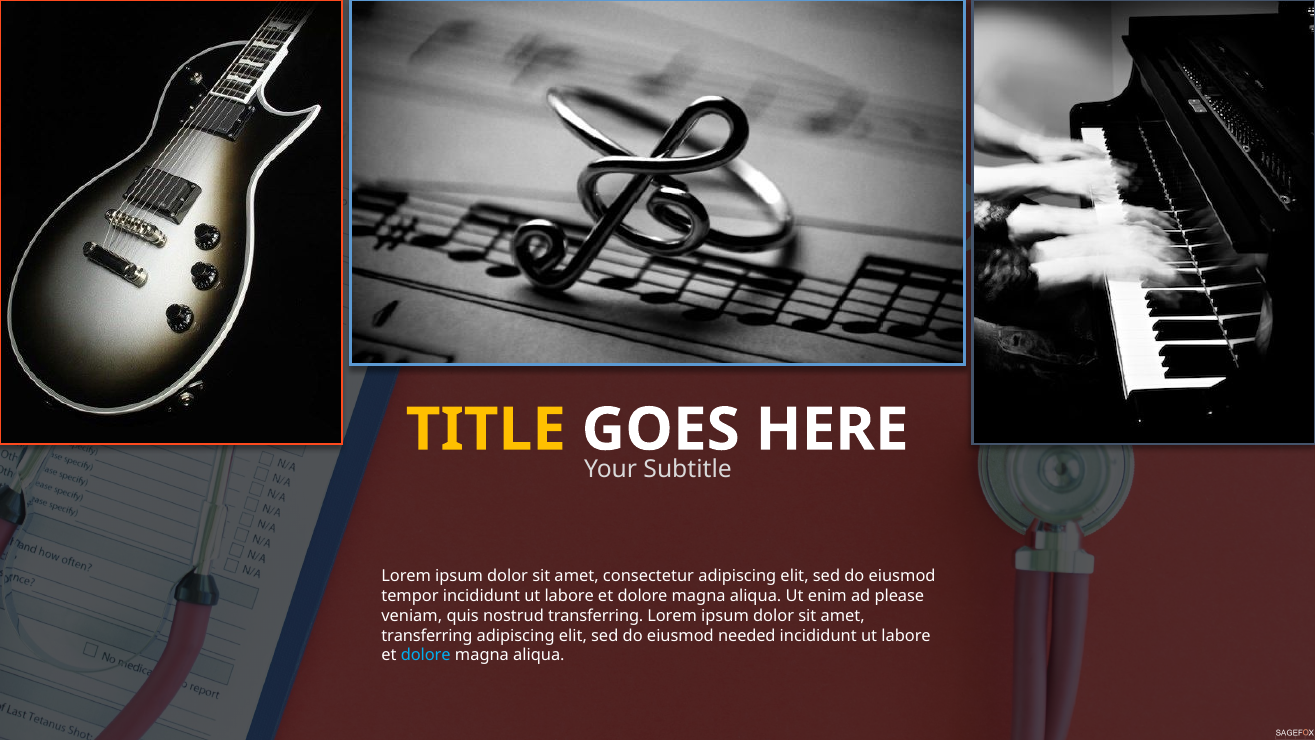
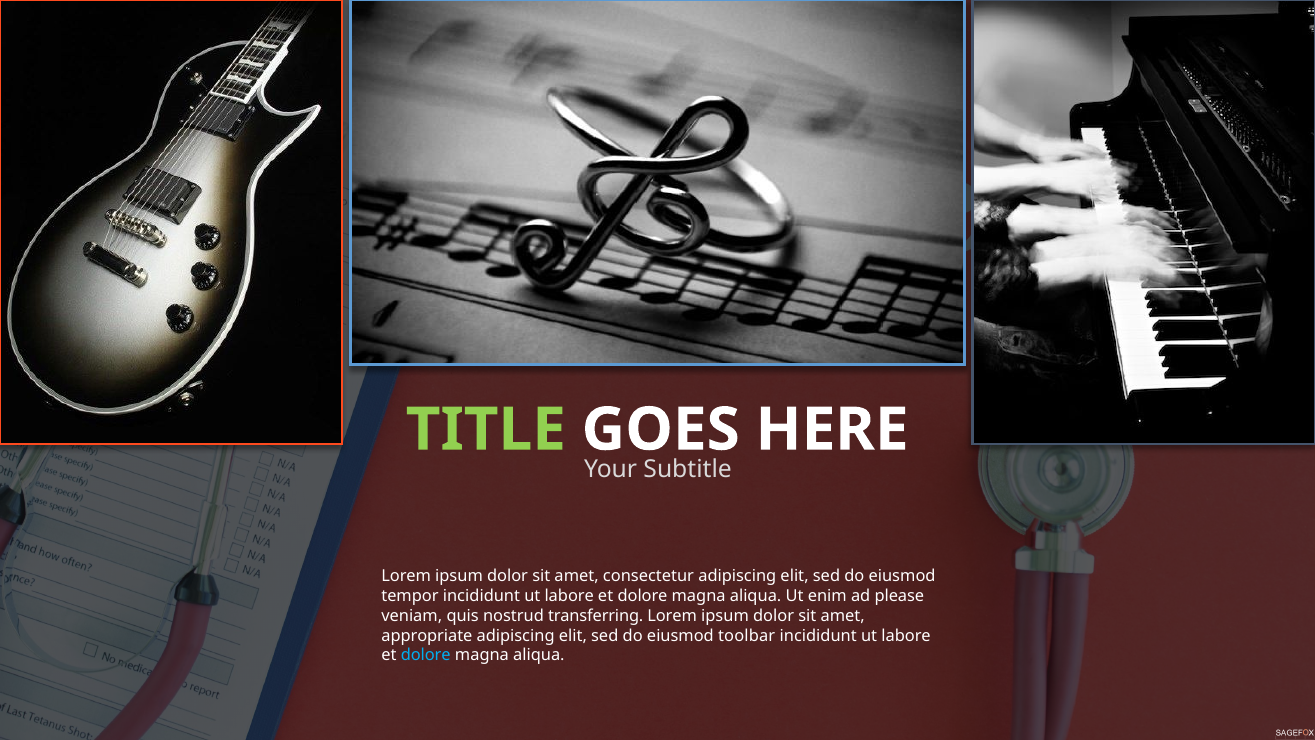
TITLE colour: yellow -> light green (486, 430)
transferring: transferring -> appropriate (427, 635)
needed: needed -> toolbar (747, 635)
